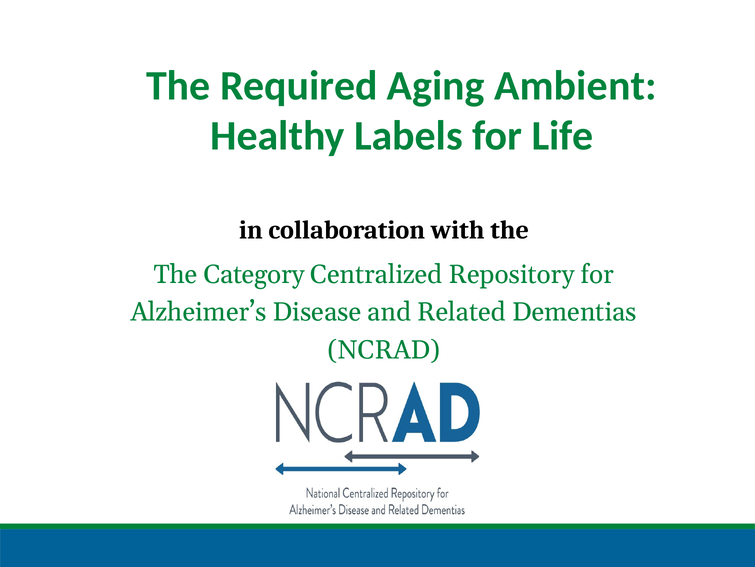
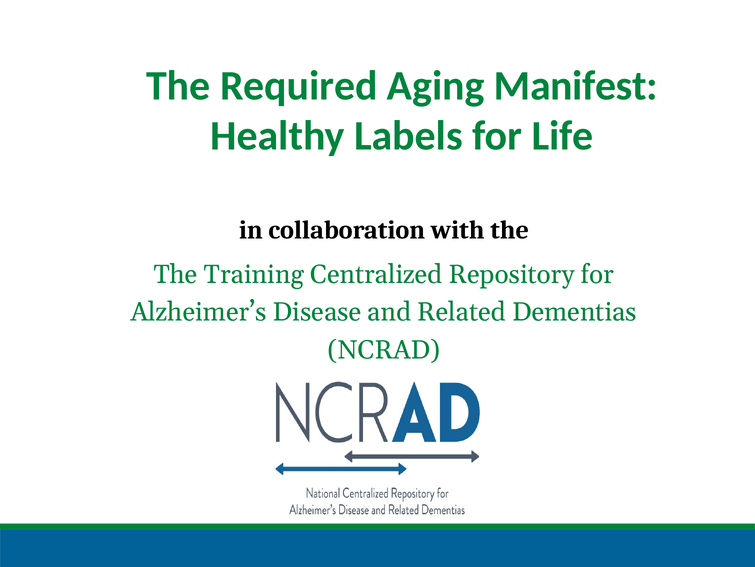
Ambient: Ambient -> Manifest (576, 86)
Category: Category -> Training (254, 274)
